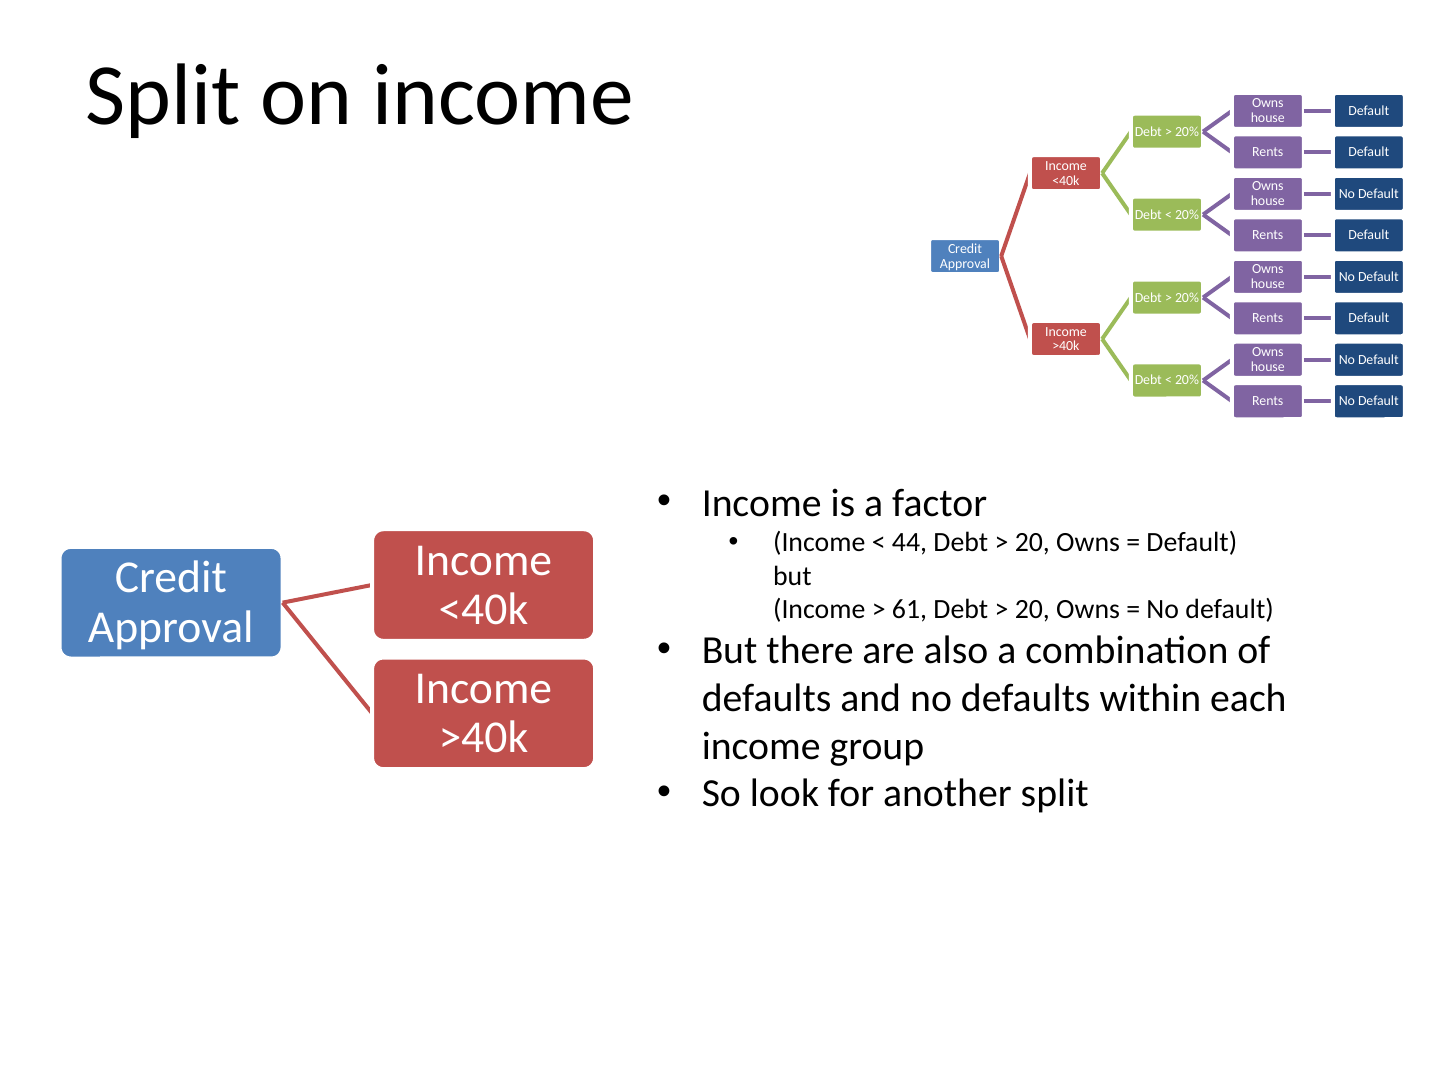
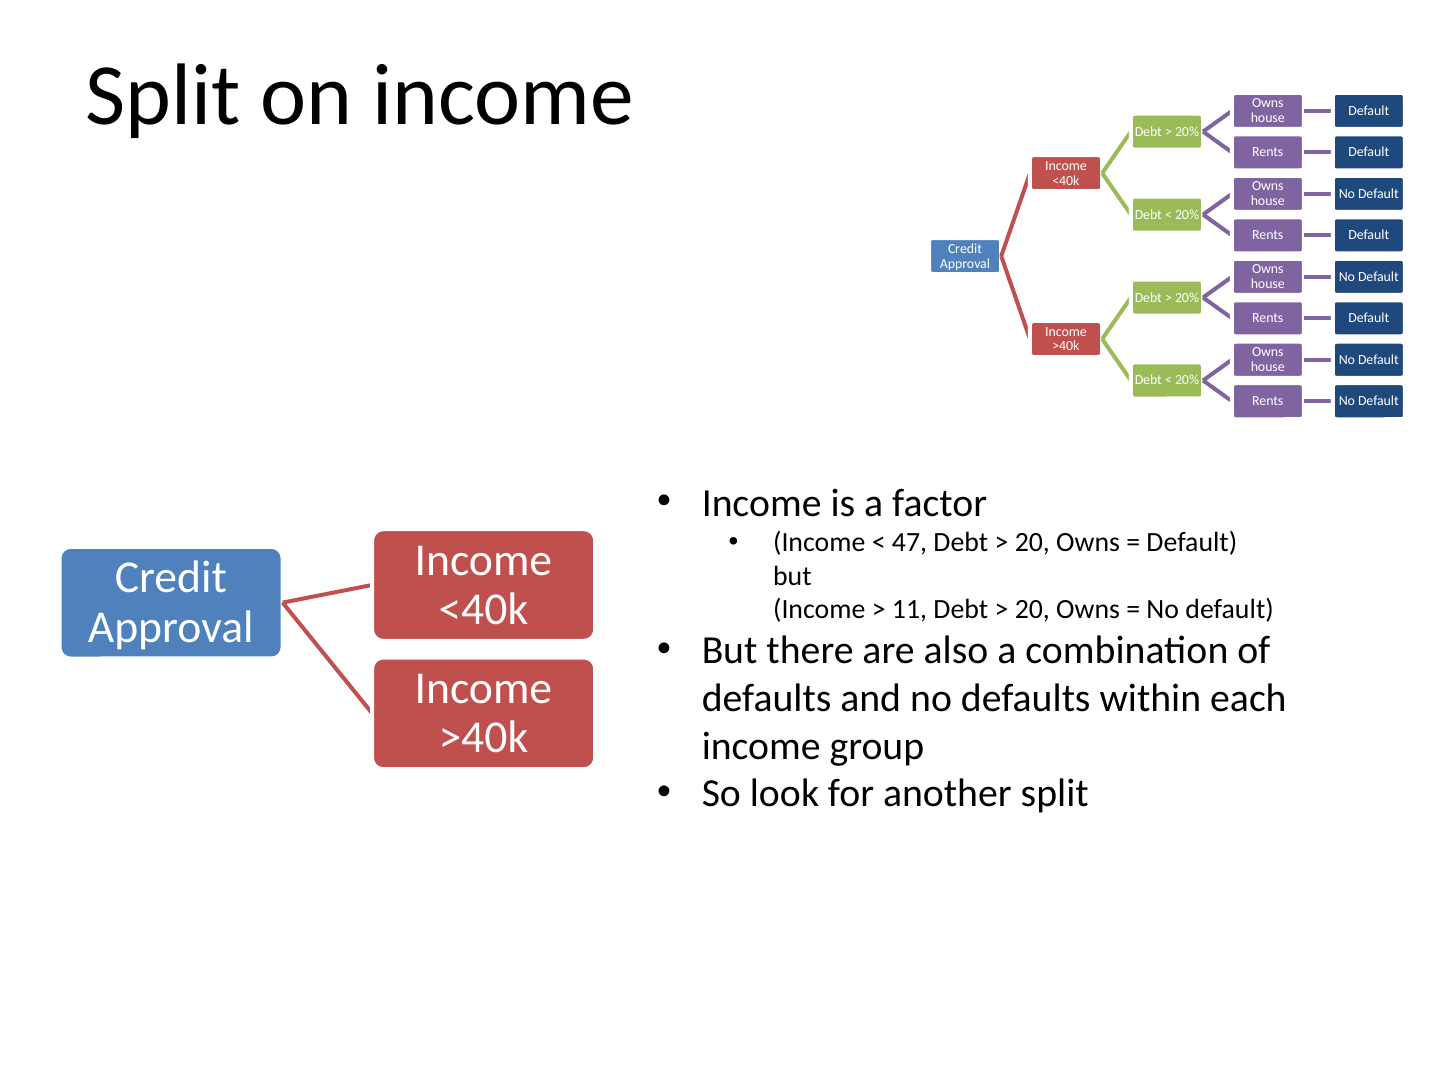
44: 44 -> 47 (910, 543)
61: 61 -> 11 (910, 609)
